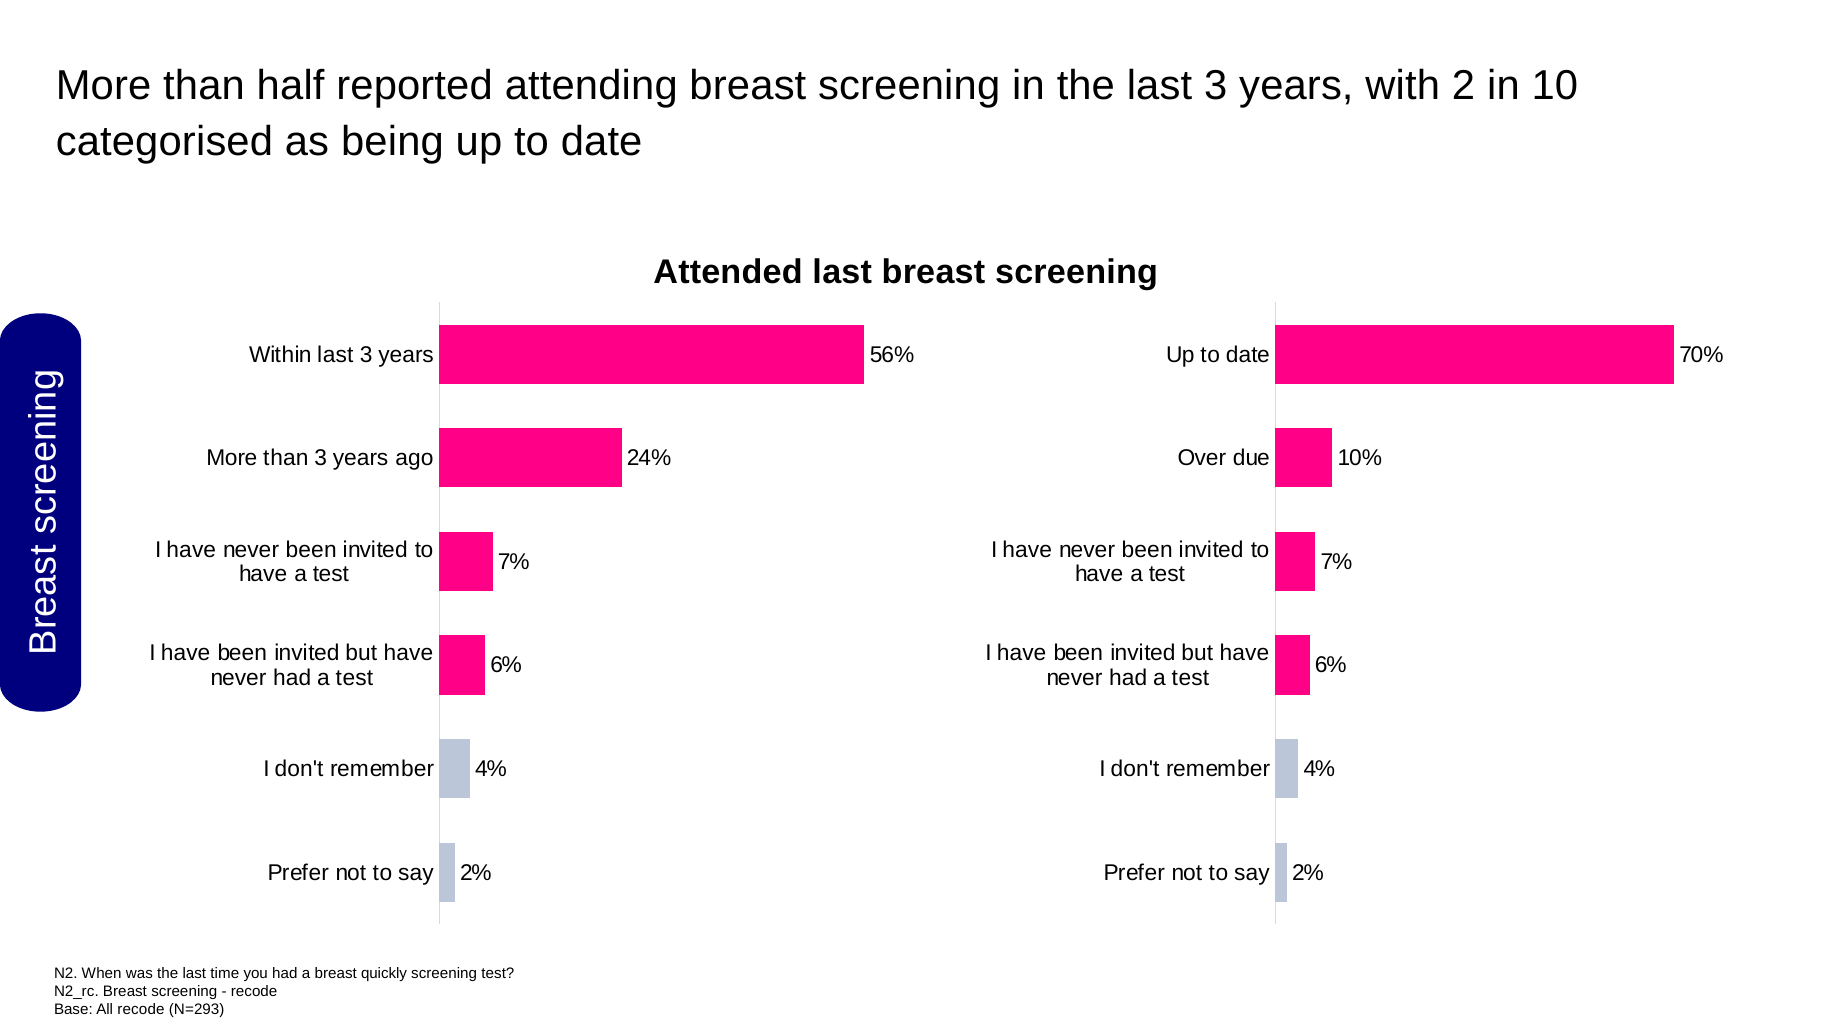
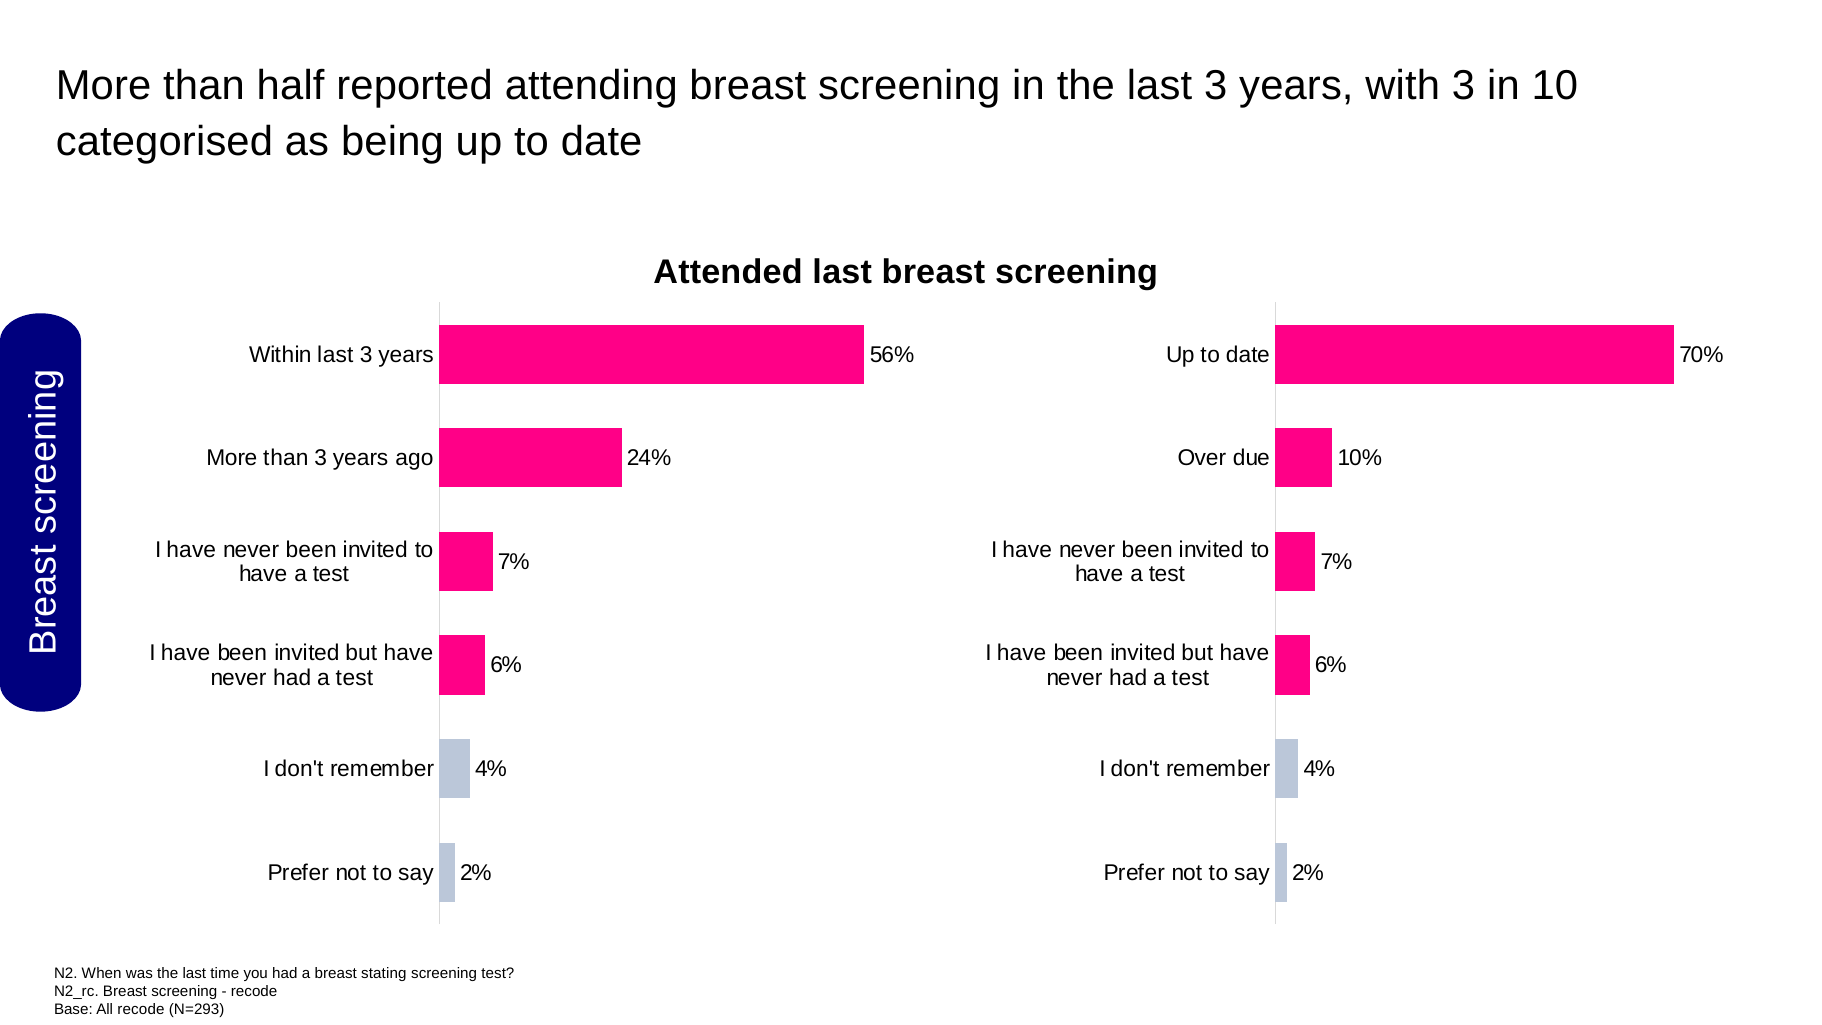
with 2: 2 -> 3 (1464, 85)
quickly: quickly -> stating (384, 973)
